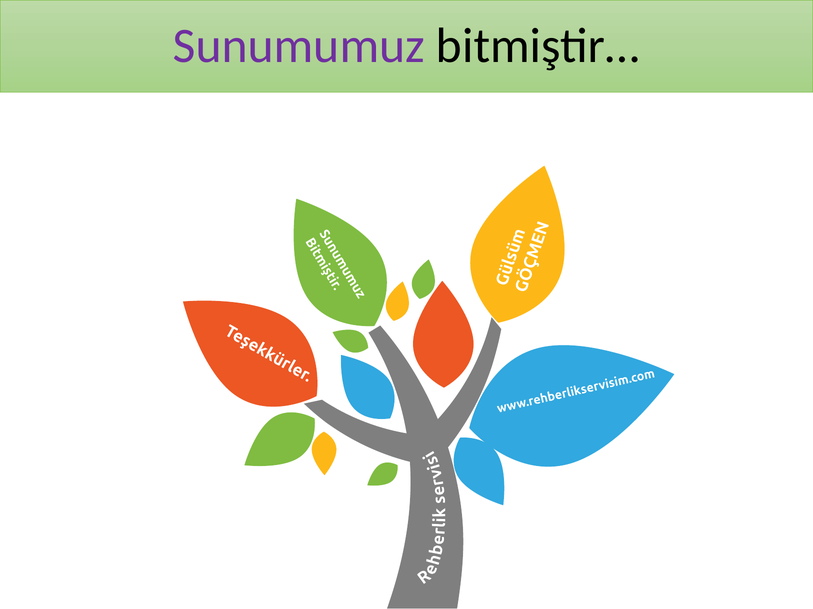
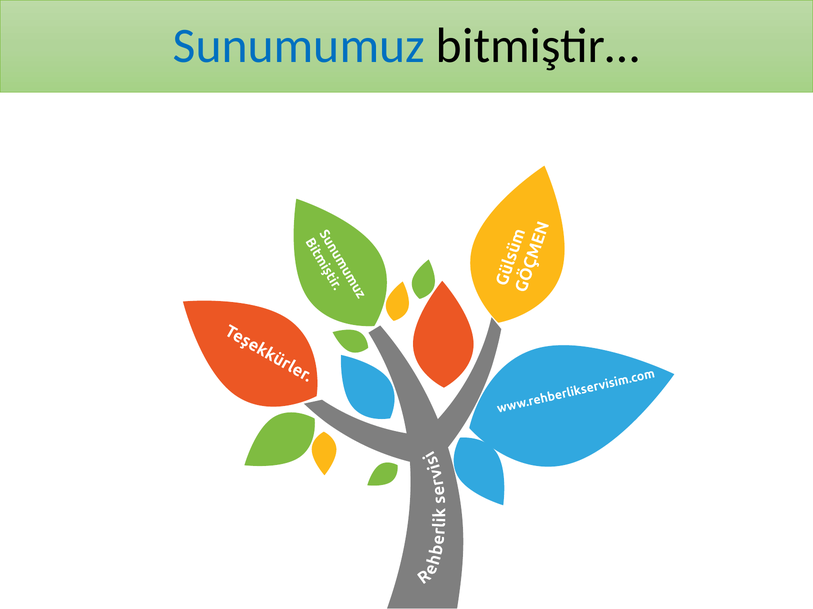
Sunumumuz colour: purple -> blue (299, 46)
